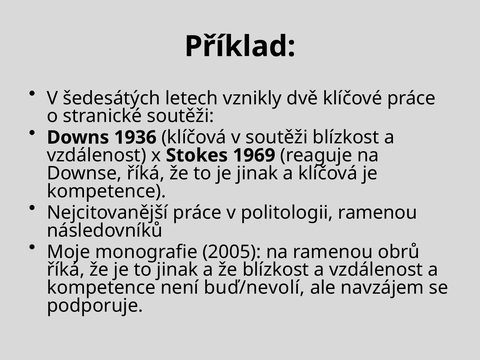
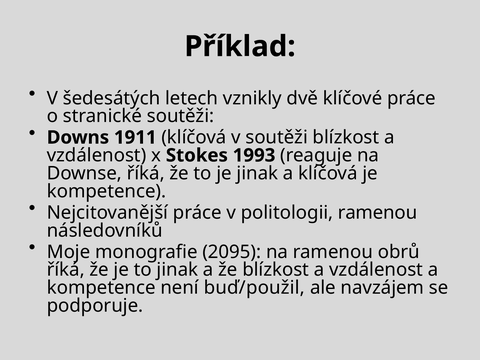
1936: 1936 -> 1911 (135, 137)
1969: 1969 -> 1993 (254, 155)
2005: 2005 -> 2095 (232, 252)
buď/nevolí: buď/nevolí -> buď/použil (254, 288)
